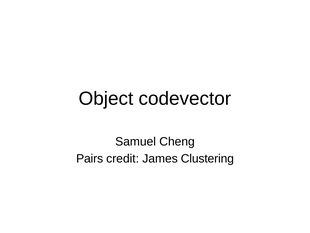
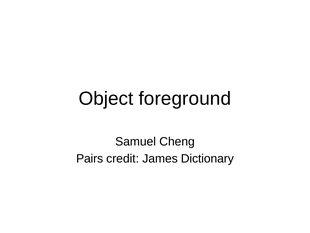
codevector: codevector -> foreground (185, 98)
Clustering: Clustering -> Dictionary (207, 158)
